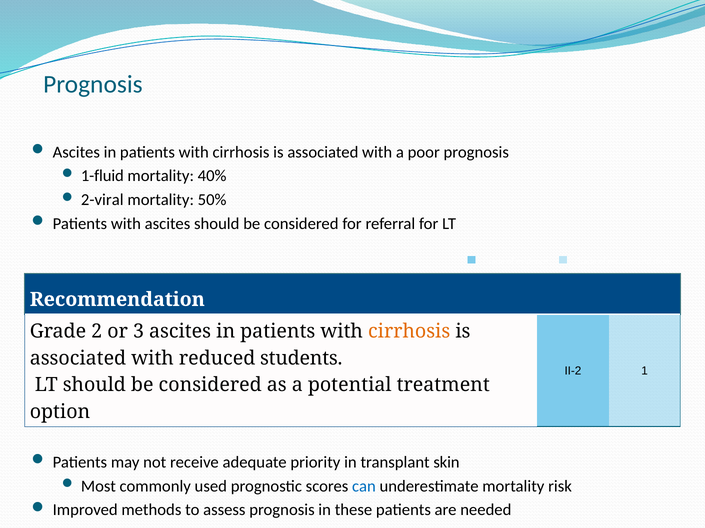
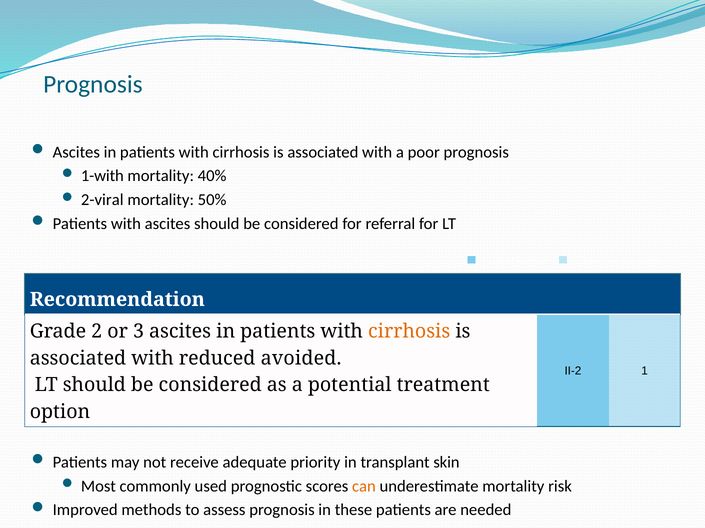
1-fluid: 1-fluid -> 1-with (102, 176)
students: students -> avoided (301, 359)
can colour: blue -> orange (364, 487)
